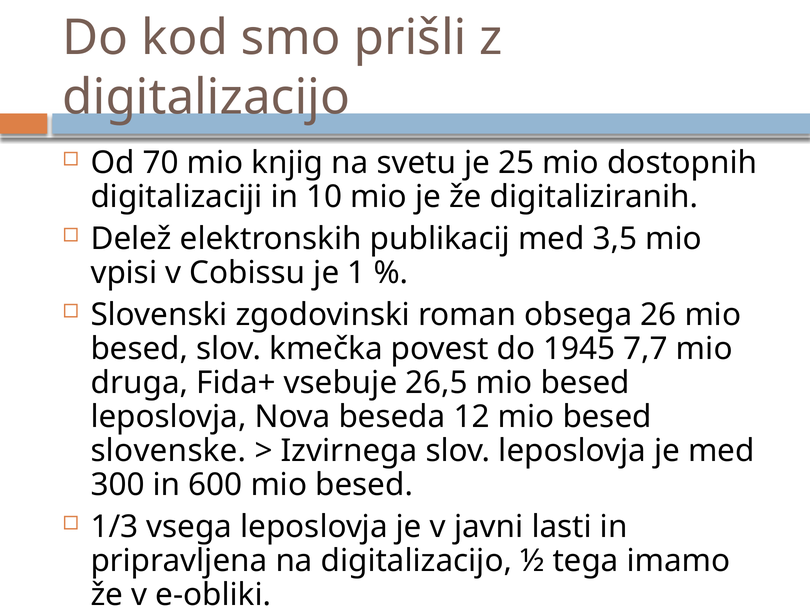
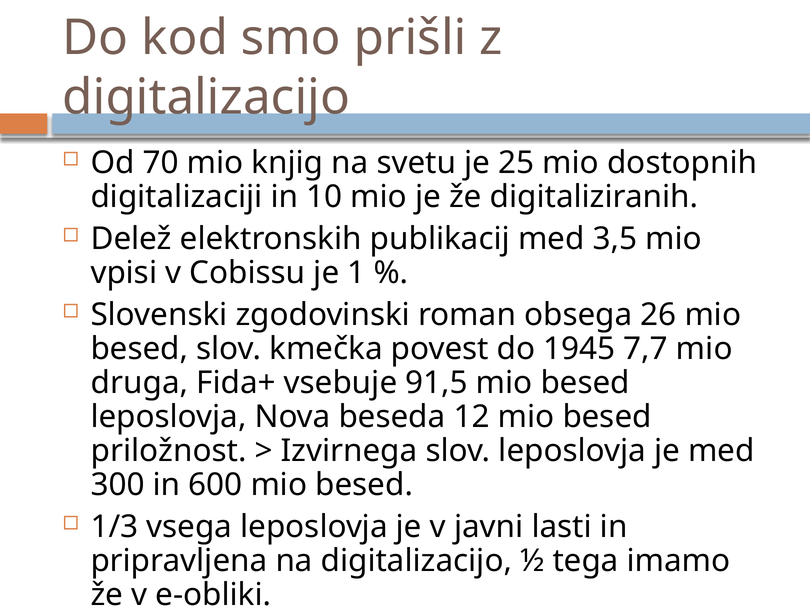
26,5: 26,5 -> 91,5 (437, 383)
slovenske: slovenske -> priložnost (169, 451)
